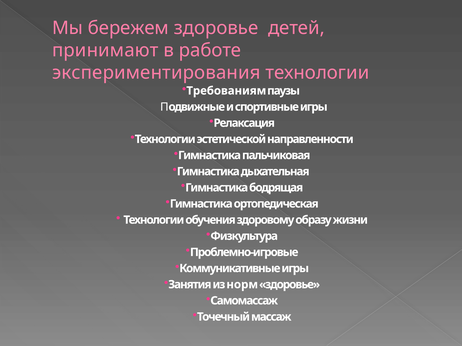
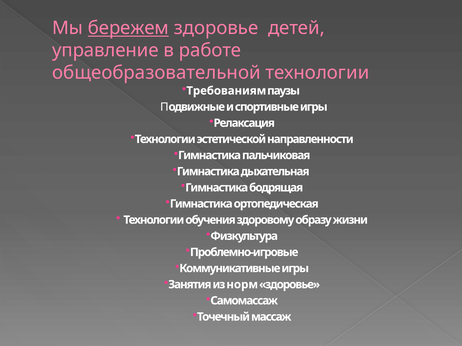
бережем underline: none -> present (128, 28)
принимают: принимают -> управление (105, 51)
экспериментирования: экспериментирования -> общеобразовательной (156, 73)
